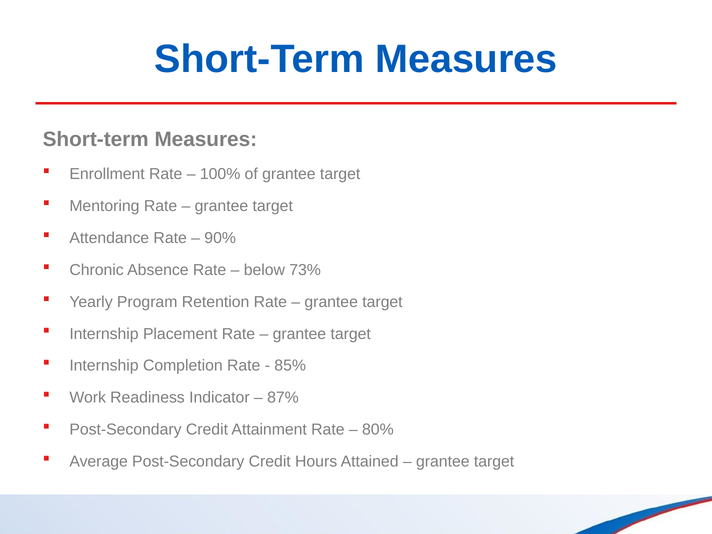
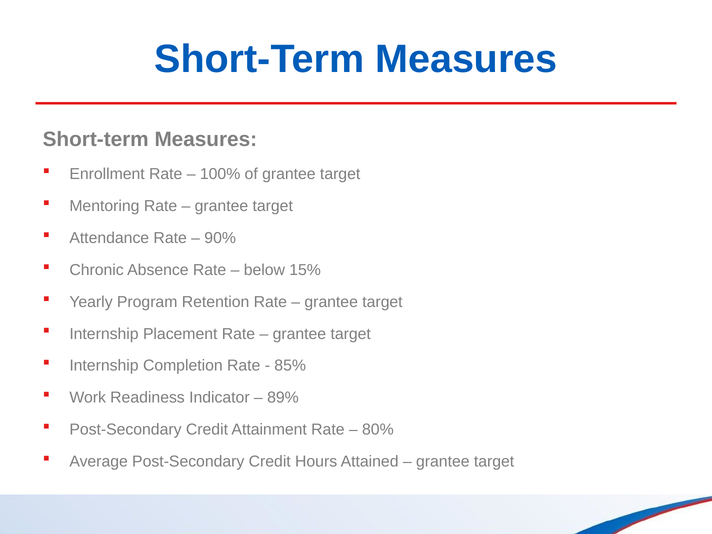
73%: 73% -> 15% (305, 270)
87%: 87% -> 89% (283, 398)
